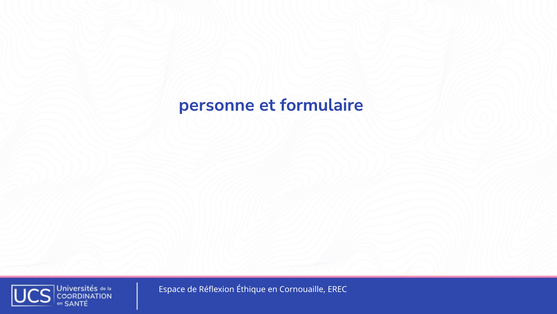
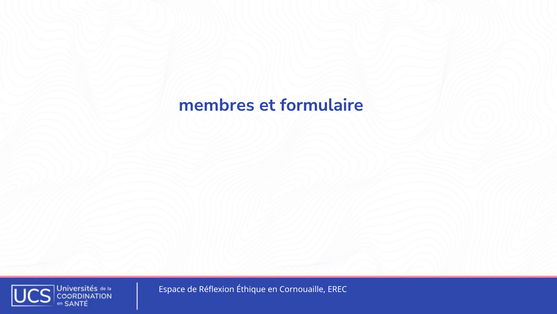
personne: personne -> membres (217, 105)
